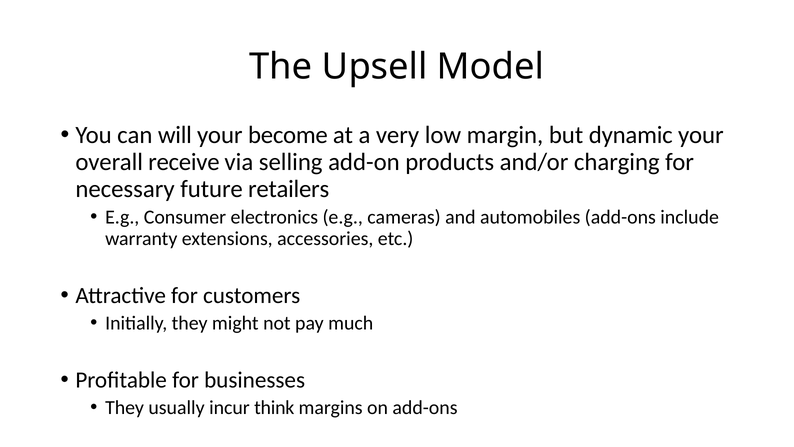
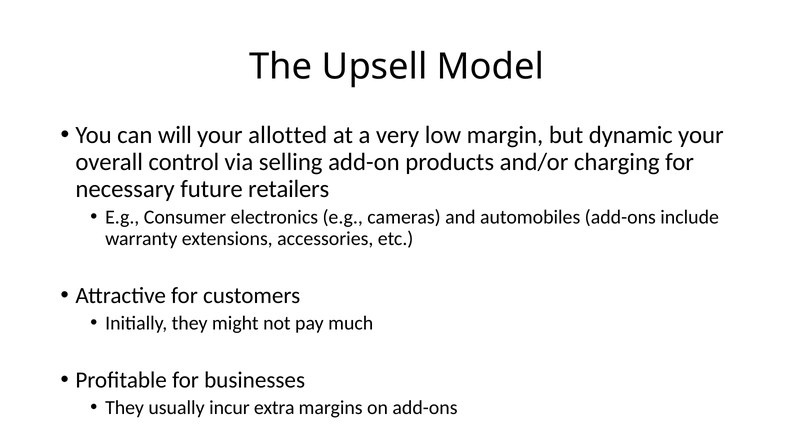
become: become -> allotted (288, 135)
receive: receive -> control (184, 162)
think: think -> extra (274, 407)
